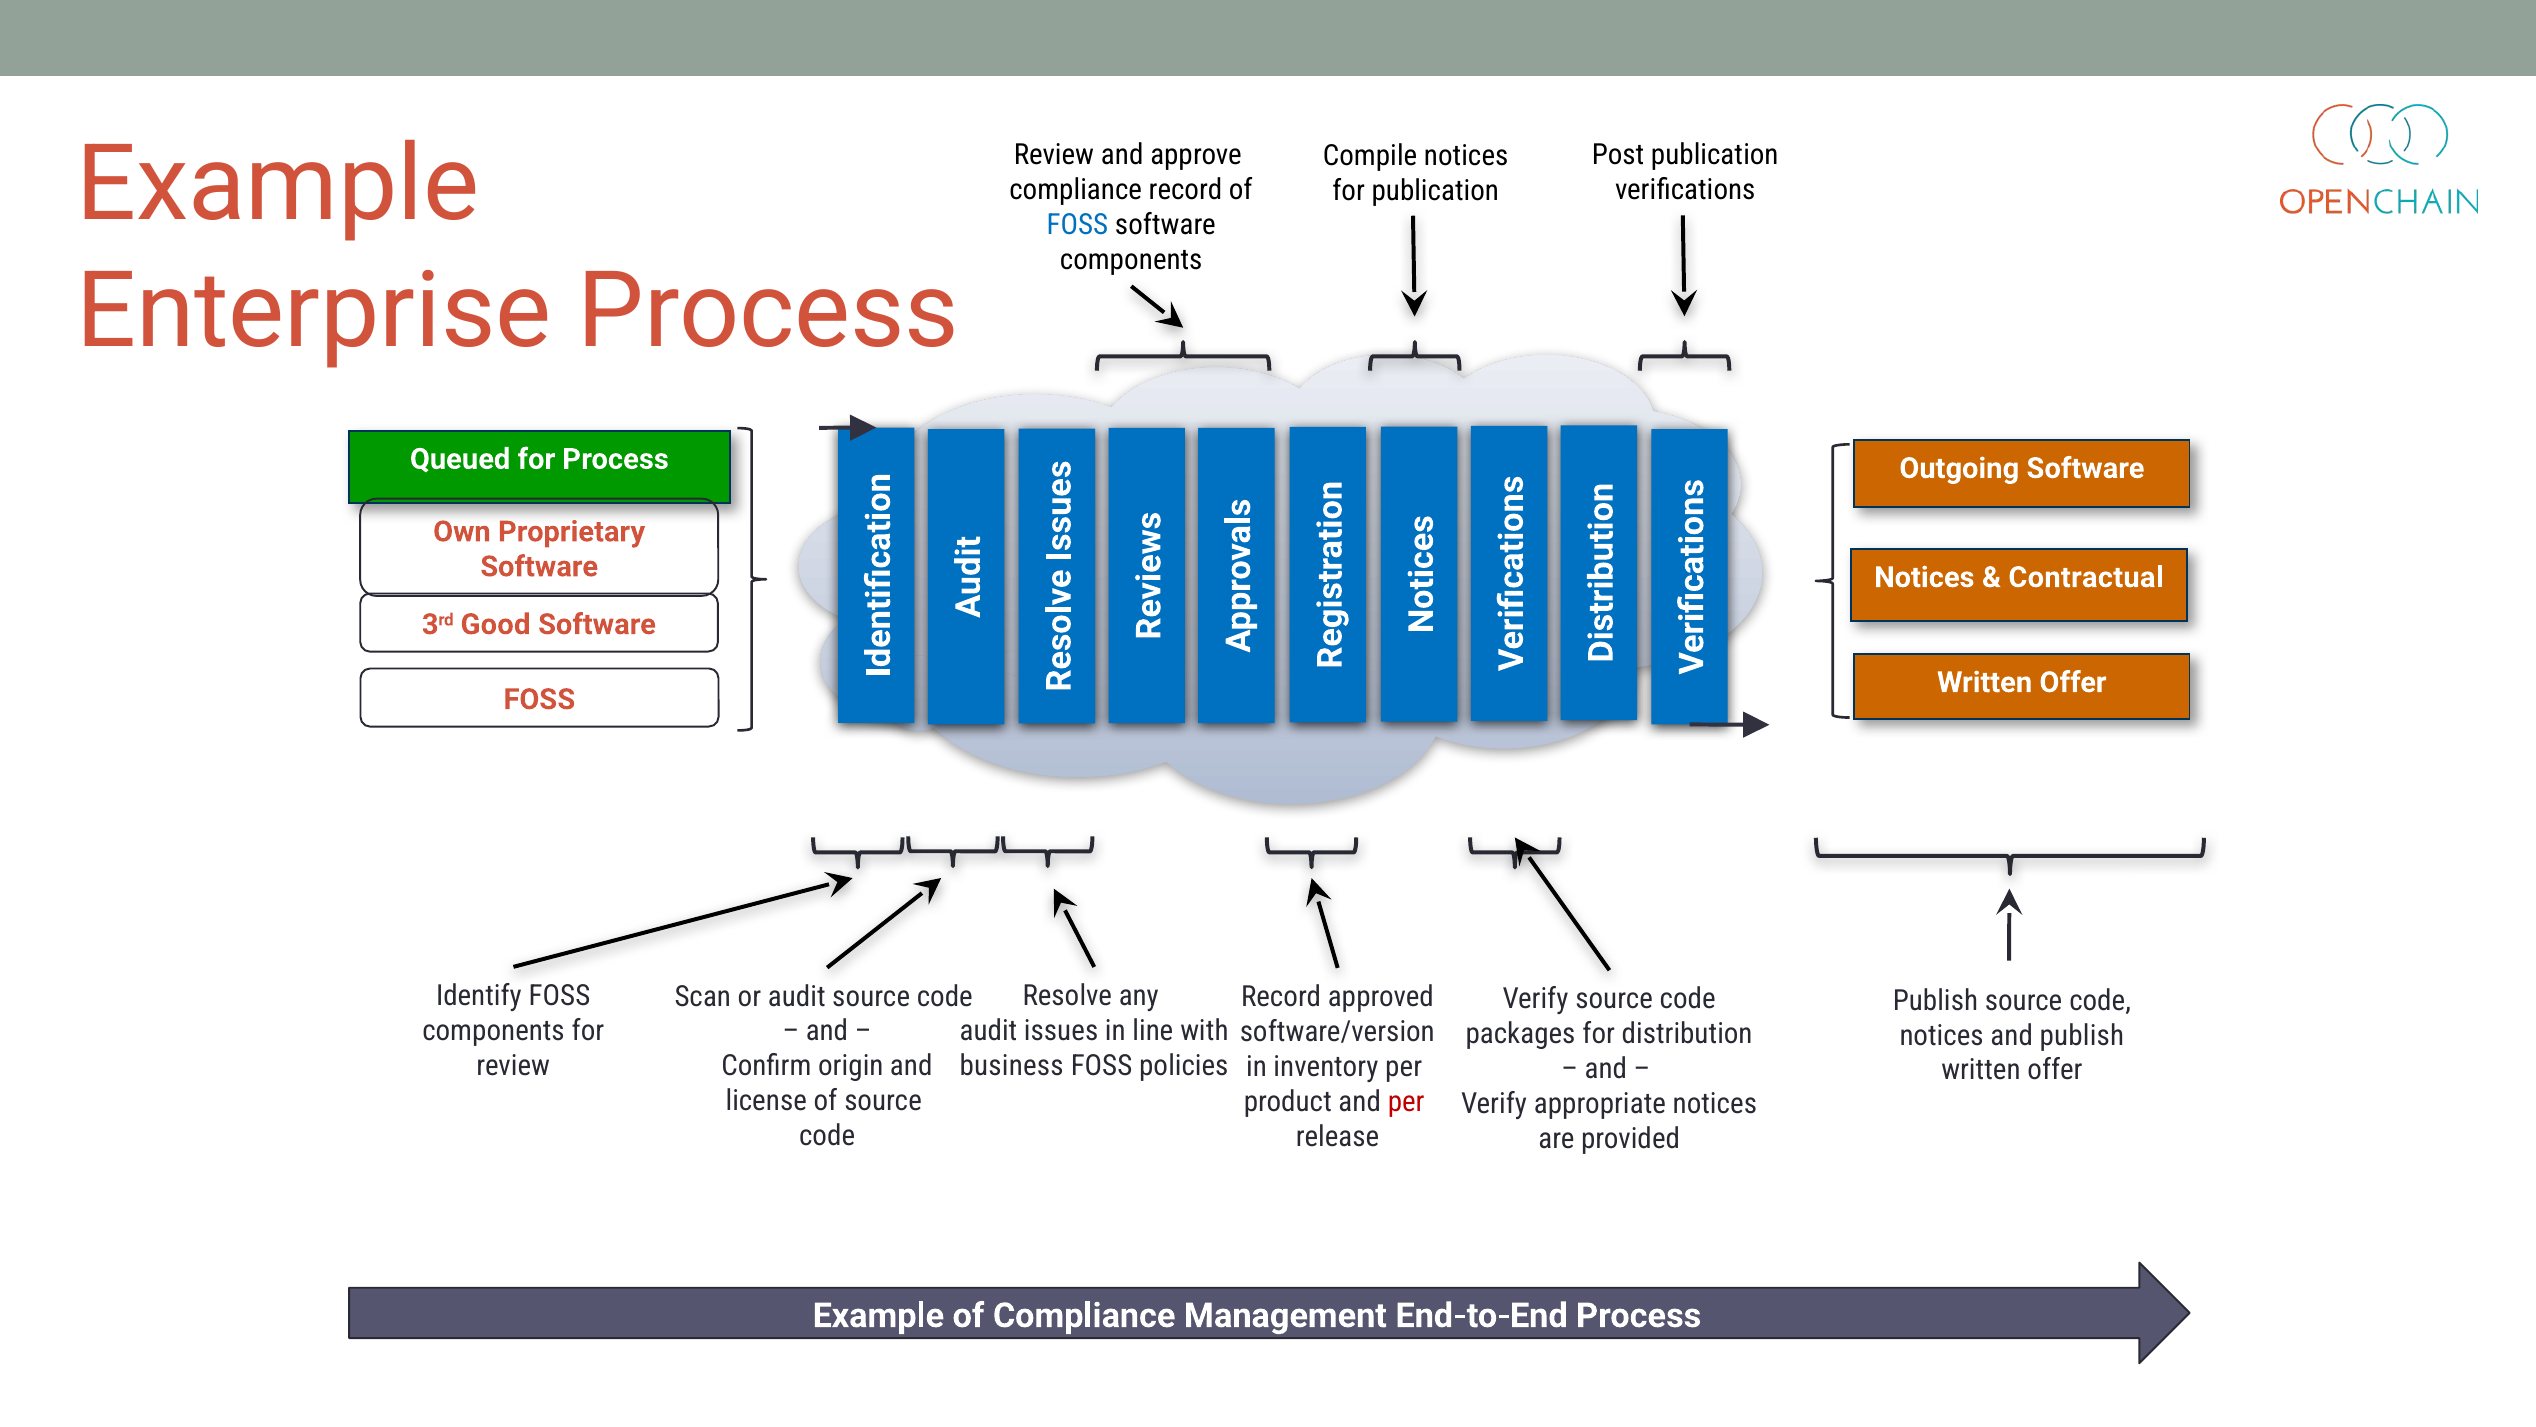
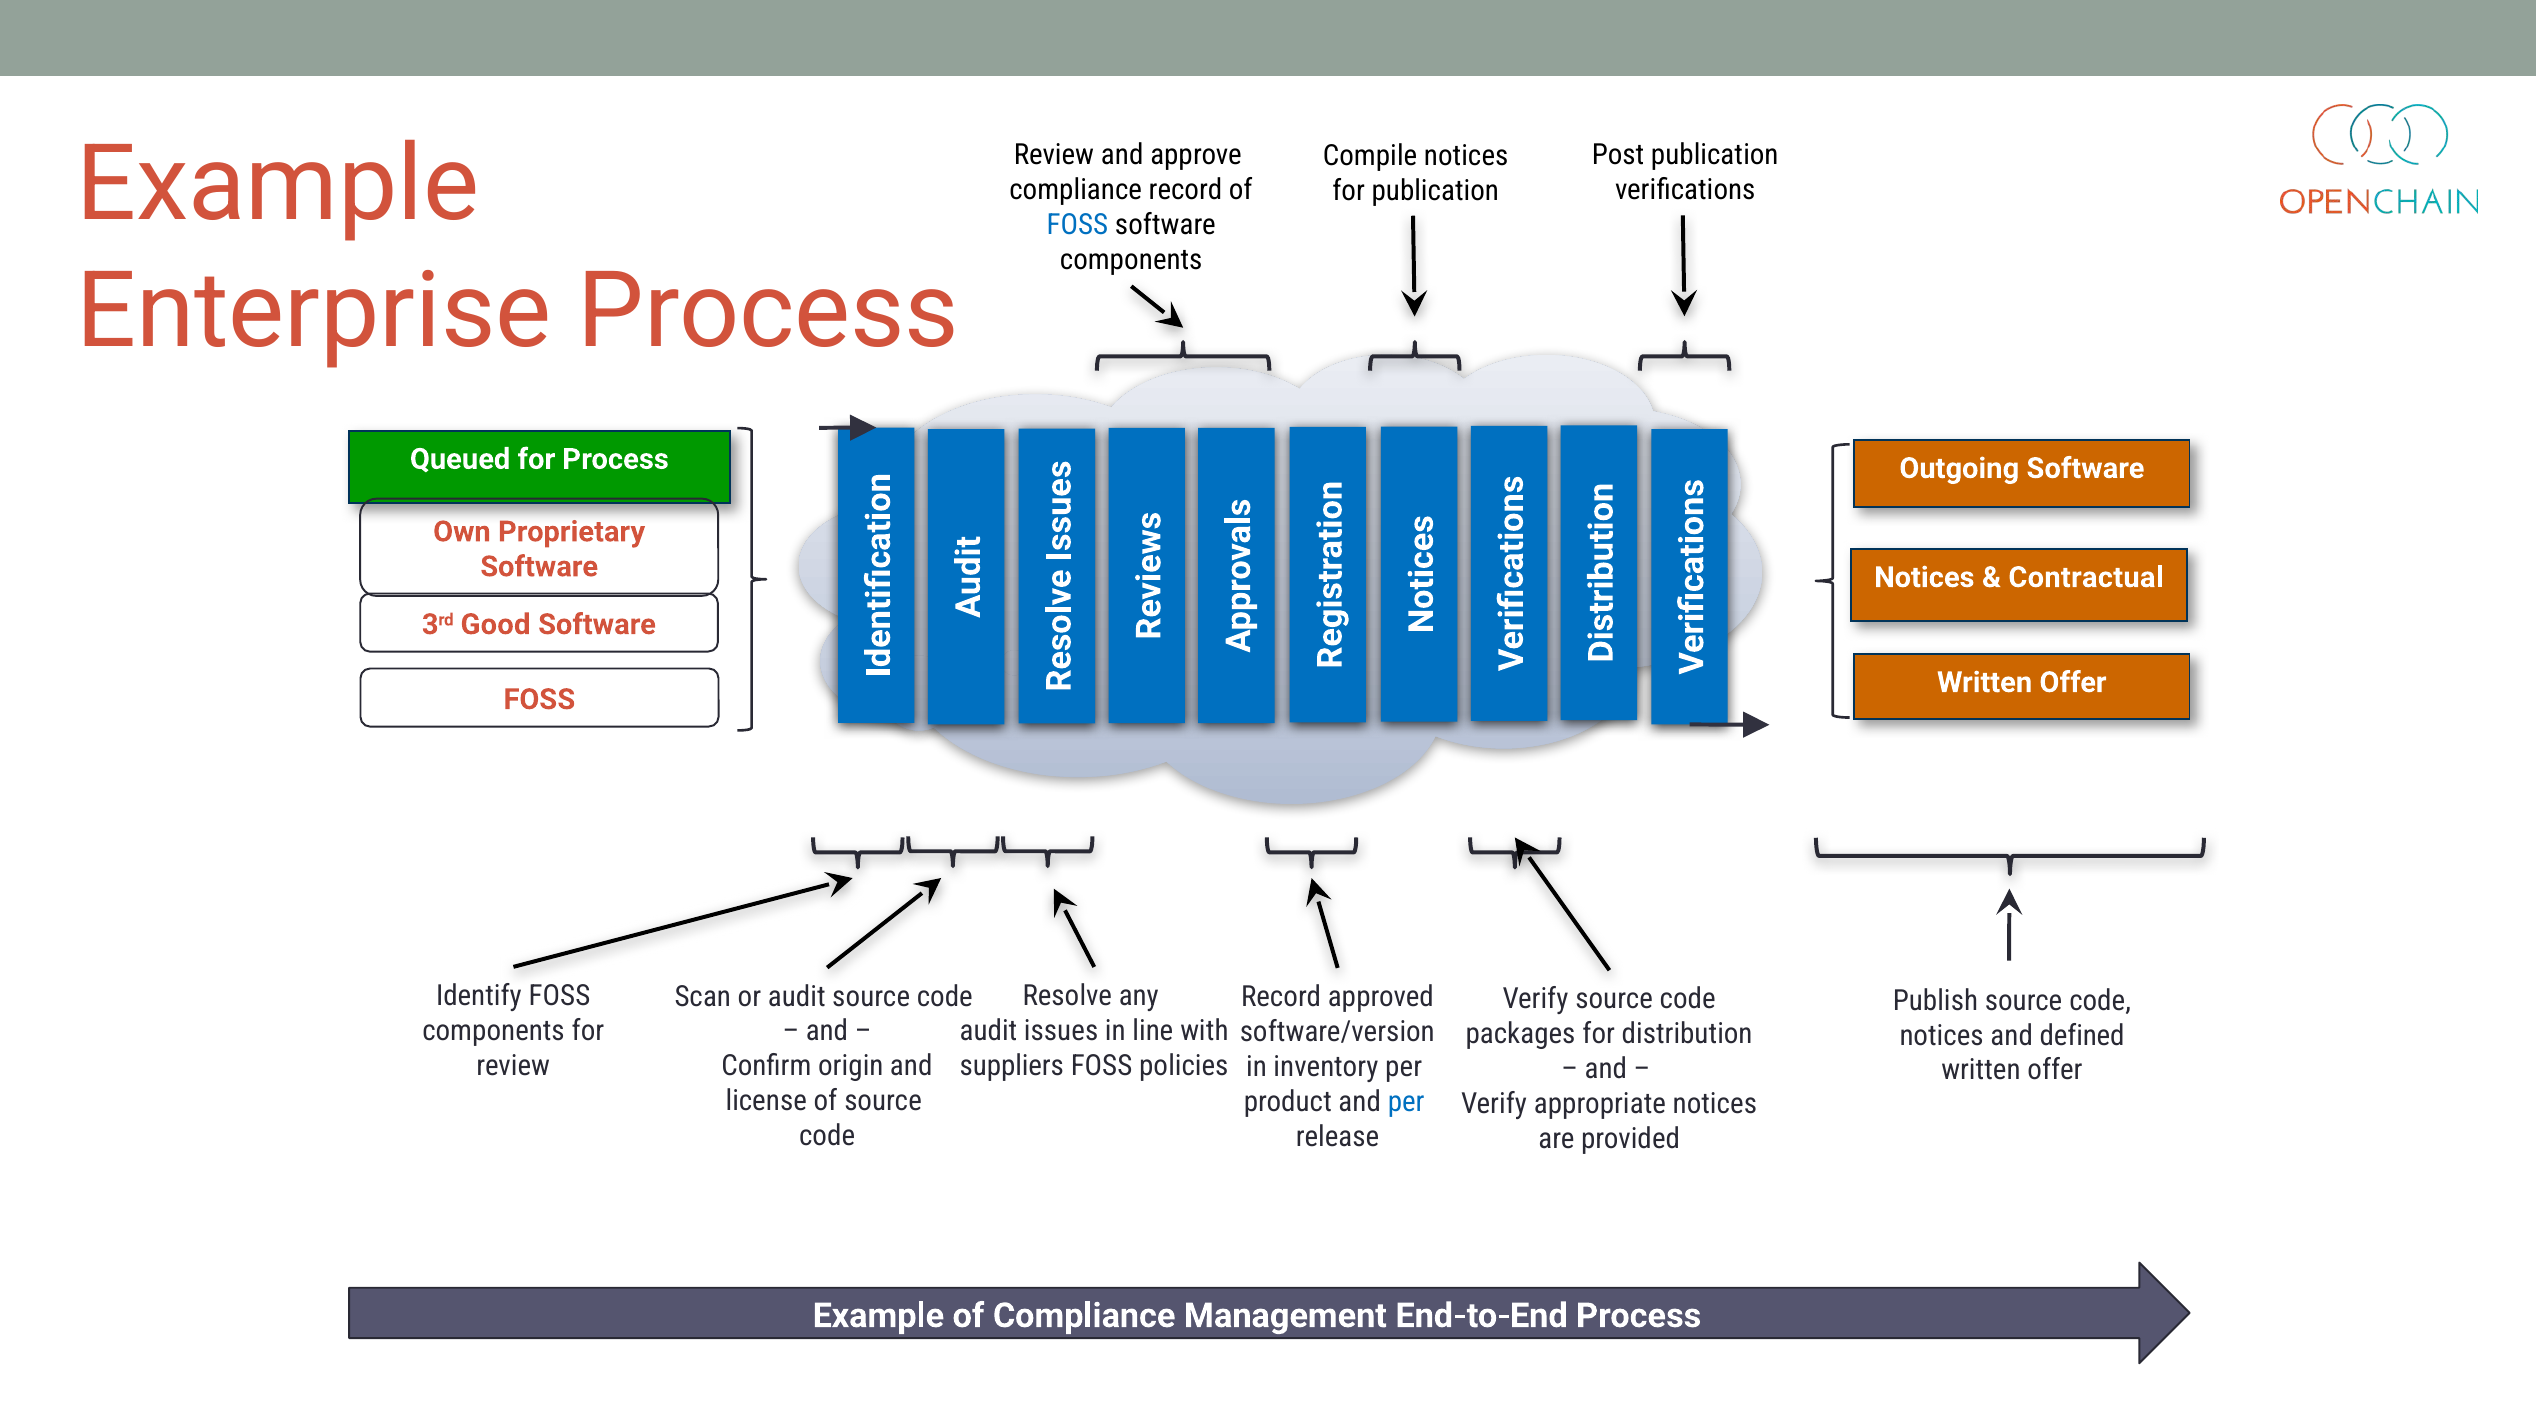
and publish: publish -> defined (2082, 1035)
business: business -> suppliers (1012, 1065)
per colour: red -> blue (1406, 1101)
